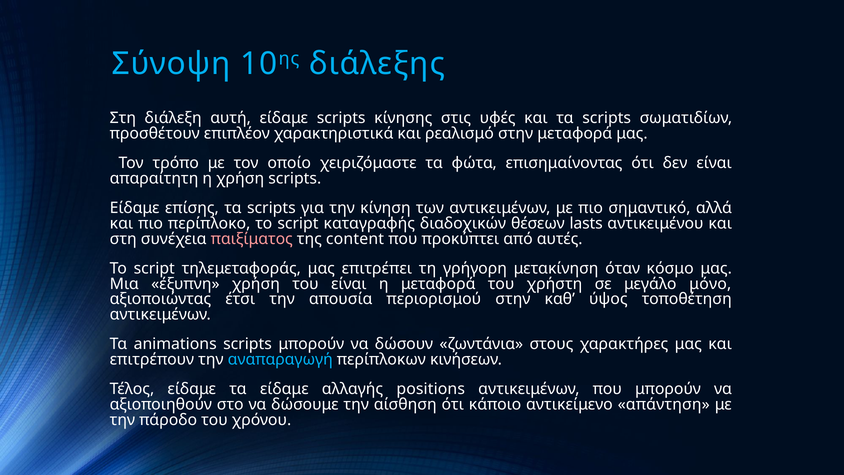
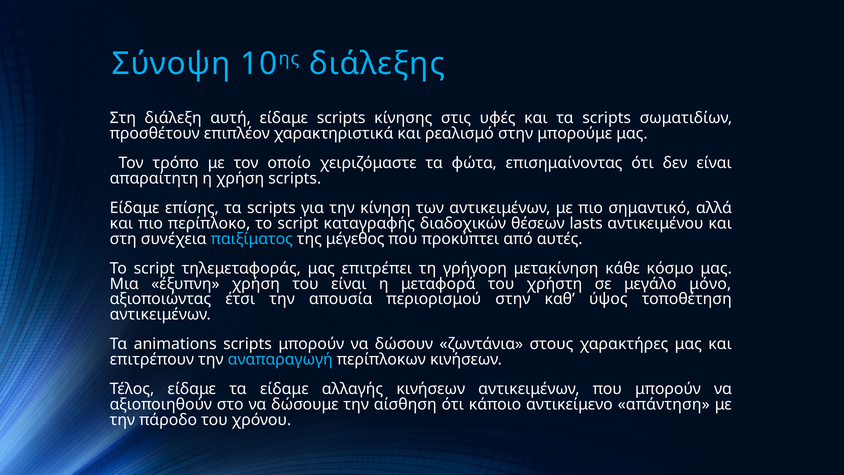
στην μεταφορά: μεταφορά -> μπορούμε (575, 133)
παιξίματος colour: pink -> light blue (252, 239)
content: content -> μέγεθος (355, 239)
όταν: όταν -> κάθε (623, 268)
αλλαγής positions: positions -> κινήσεων (431, 389)
